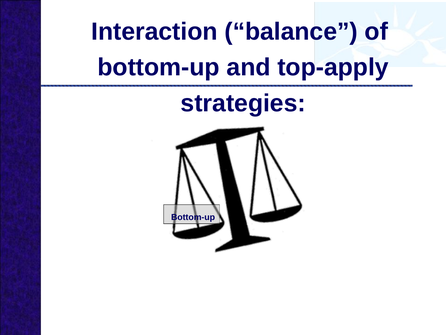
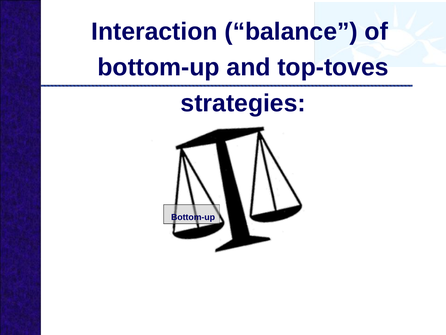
top-apply: top-apply -> top-toves (333, 67)
